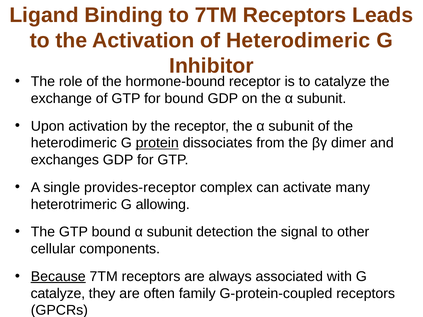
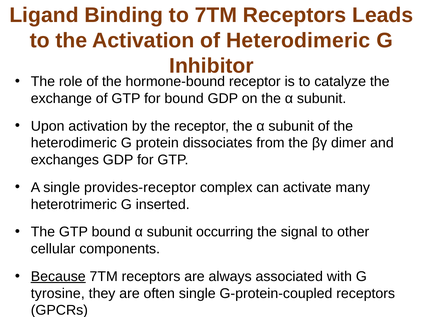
protein underline: present -> none (157, 143)
allowing: allowing -> inserted (163, 205)
detection: detection -> occurring (225, 232)
catalyze: catalyze -> tyrosine (58, 294)
often family: family -> single (197, 294)
